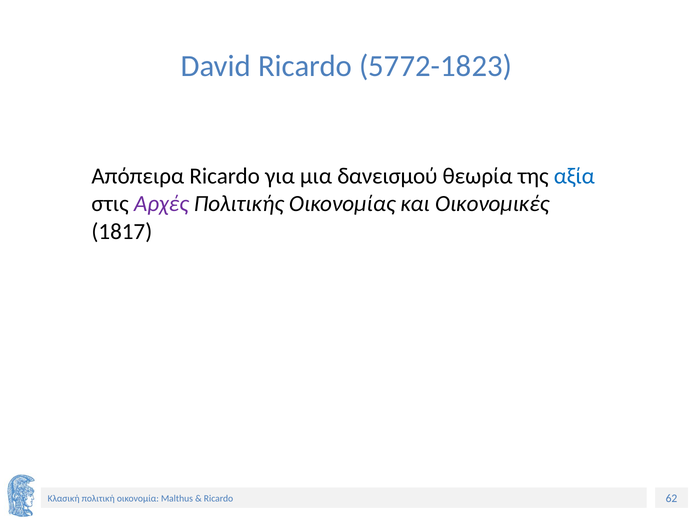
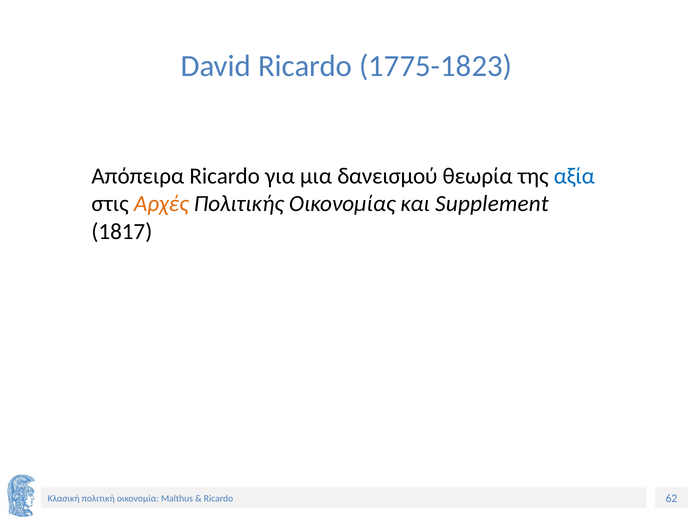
5772-1823: 5772-1823 -> 1775-1823 (436, 66)
Αρχές colour: purple -> orange (161, 204)
Οικονομικές: Οικονομικές -> Supplement (492, 204)
